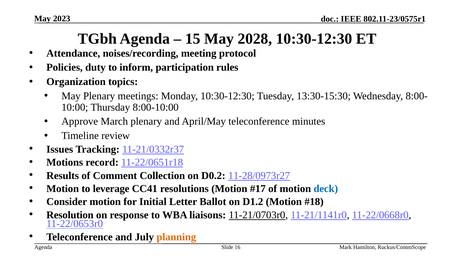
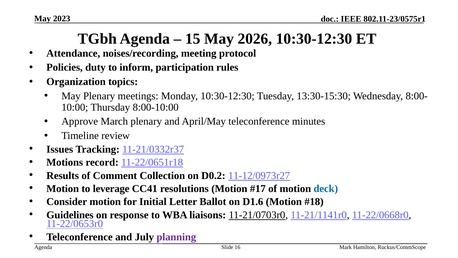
2028: 2028 -> 2026 (255, 39)
11-28/0973r27: 11-28/0973r27 -> 11-12/0973r27 (259, 175)
D1.2: D1.2 -> D1.6 (253, 202)
Resolution: Resolution -> Guidelines (70, 215)
planning colour: orange -> purple (176, 237)
